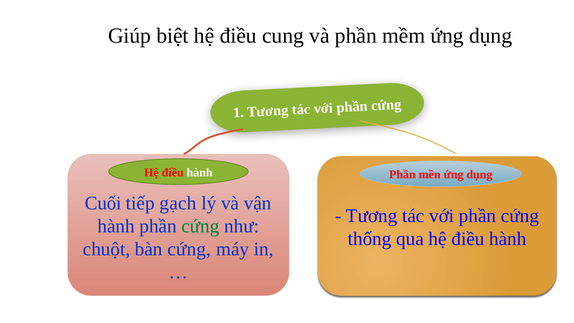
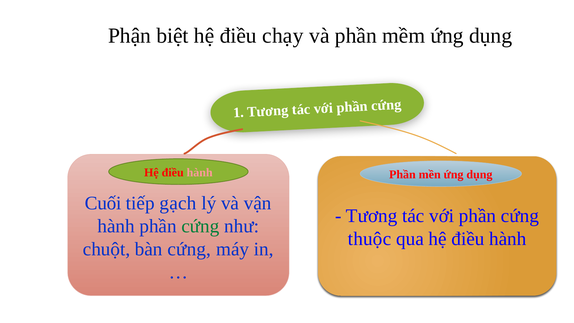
Giúp: Giúp -> Phận (130, 36)
cung: cung -> chạy (283, 36)
hành colour: white -> pink (200, 172)
thống: thống -> thuộc (370, 239)
